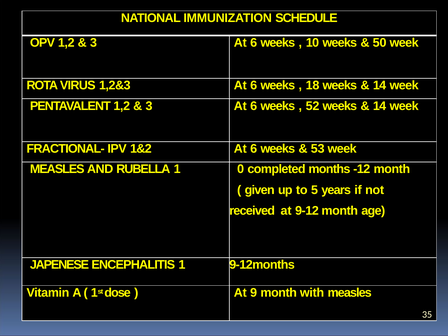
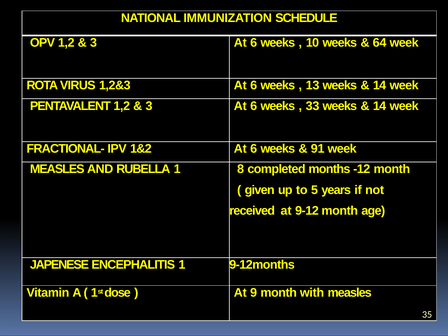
50: 50 -> 64 (380, 43)
18: 18 -> 13 (313, 85)
52: 52 -> 33 (313, 106)
53: 53 -> 91 (318, 149)
0: 0 -> 8 (241, 169)
